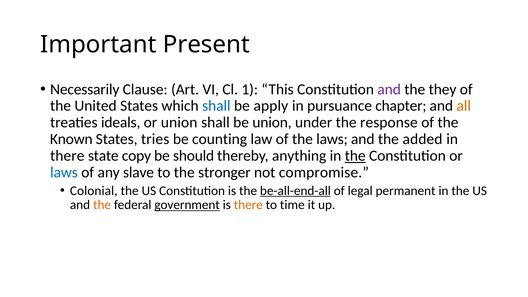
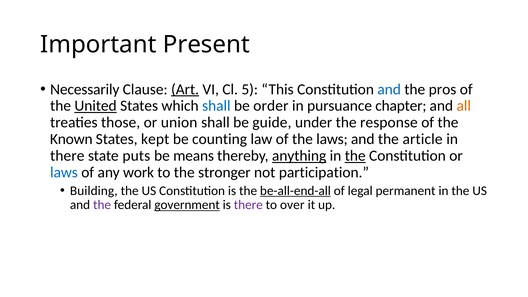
Art underline: none -> present (185, 89)
1: 1 -> 5 (250, 89)
and colour: purple -> blue (389, 89)
they: they -> pros (443, 89)
United underline: none -> present (96, 106)
apply: apply -> order (271, 106)
ideals: ideals -> those (121, 123)
be union: union -> guide (272, 123)
tries: tries -> kept (155, 139)
added: added -> article (423, 139)
copy: copy -> puts (136, 156)
should: should -> means (194, 156)
anything underline: none -> present (299, 156)
slave: slave -> work (139, 172)
compromise: compromise -> participation (324, 172)
Colonial: Colonial -> Building (94, 191)
the colour: orange -> purple (102, 205)
there colour: orange -> purple (248, 205)
time: time -> over (292, 205)
